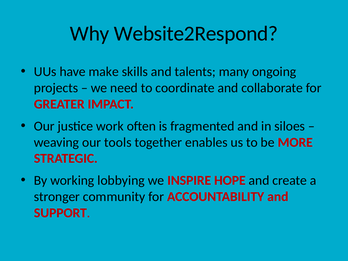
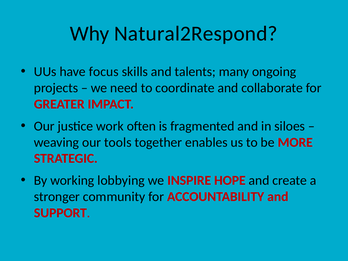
Website2Respond: Website2Respond -> Natural2Respond (196, 34)
make: make -> focus (104, 72)
